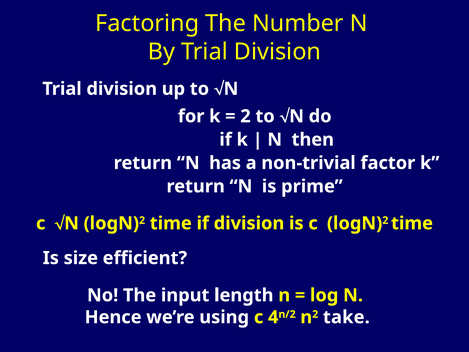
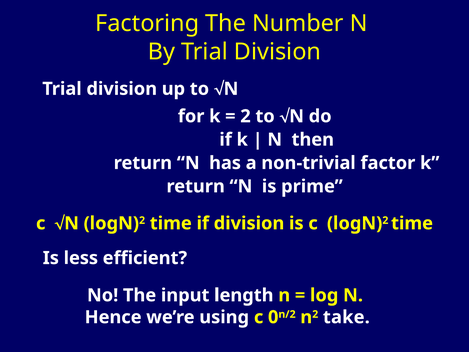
size: size -> less (81, 258)
4: 4 -> 0 (273, 317)
